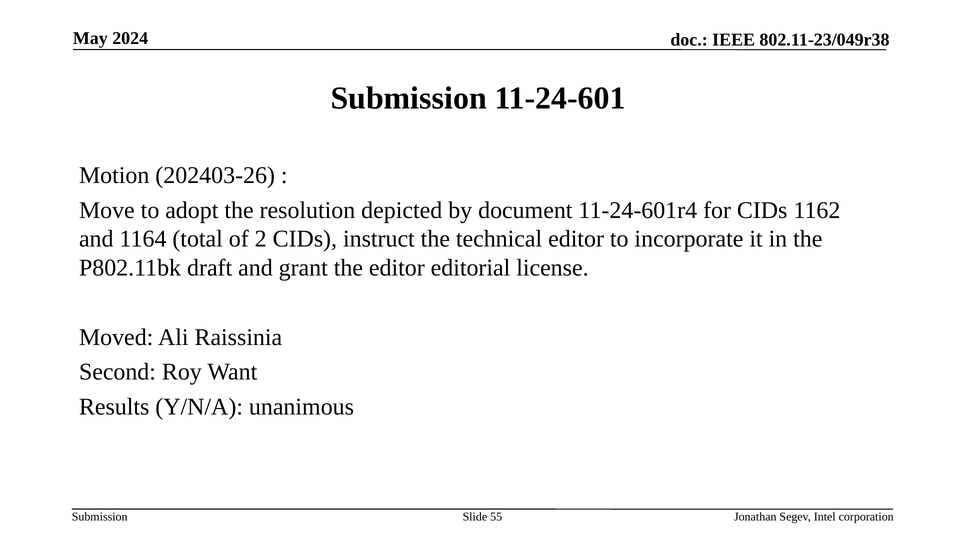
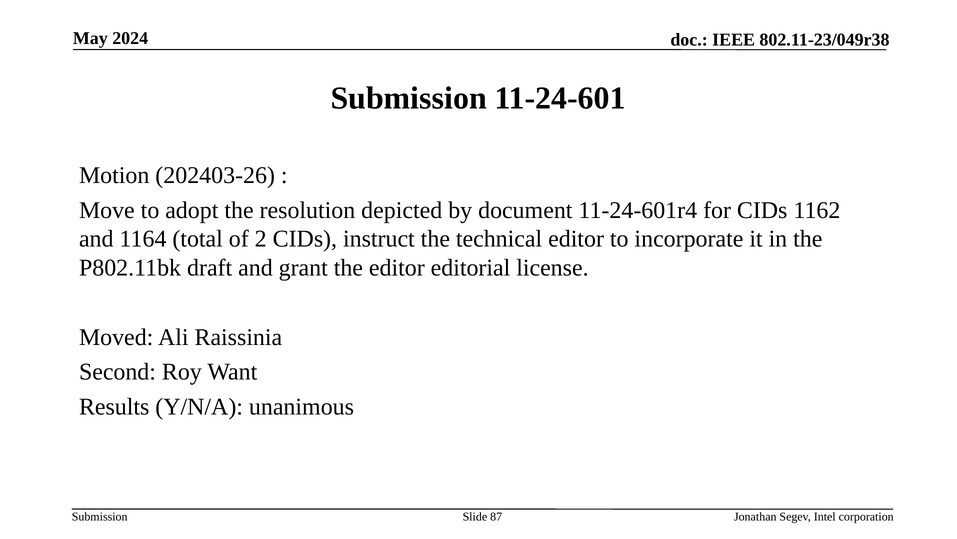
55: 55 -> 87 (496, 516)
